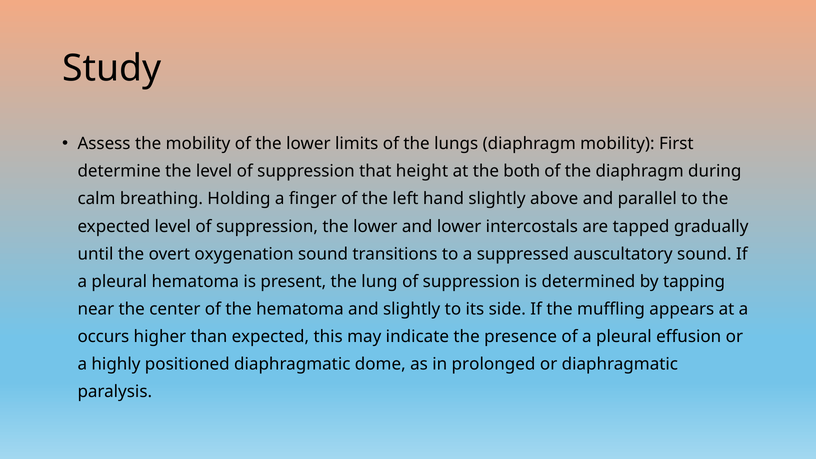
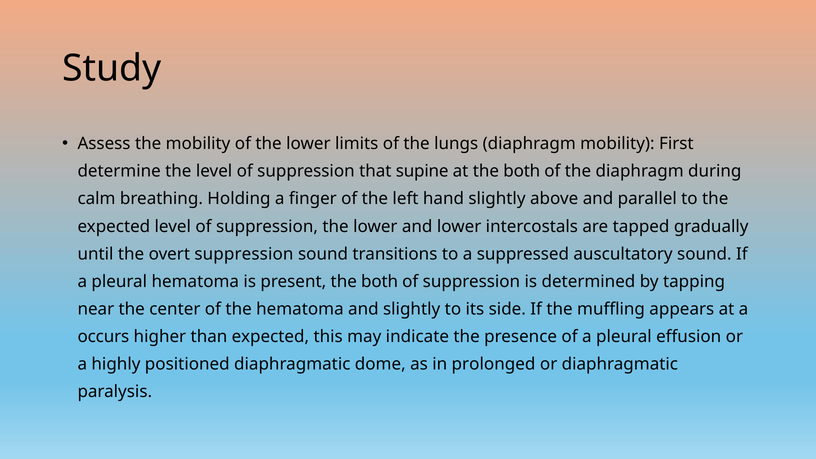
height: height -> supine (422, 171)
overt oxygenation: oxygenation -> suppression (244, 254)
present the lung: lung -> both (380, 281)
